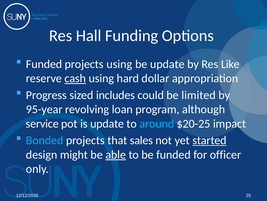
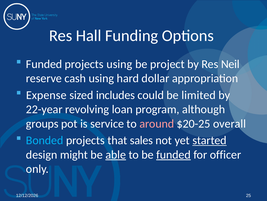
be update: update -> project (167, 64)
Like: Like -> Neil (230, 64)
cash underline: present -> none (75, 78)
Progress: Progress -> Expense (46, 95)
95-year: 95-year -> 22-year (44, 109)
service: service -> groups (42, 123)
is update: update -> service (107, 123)
around colour: light blue -> pink (157, 123)
impact: impact -> overall (230, 123)
funded underline: none -> present (173, 154)
